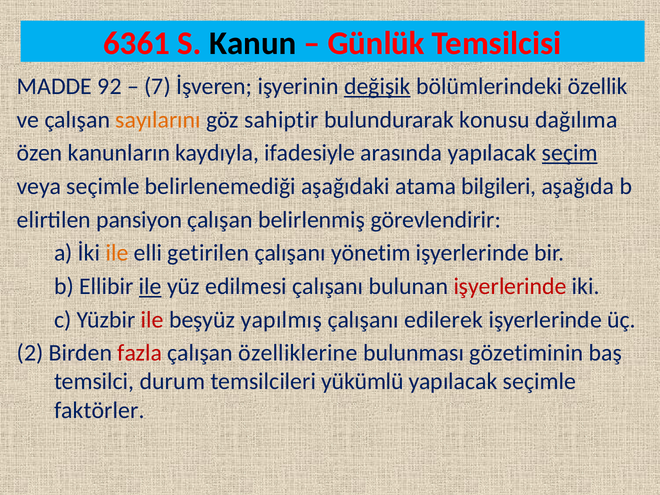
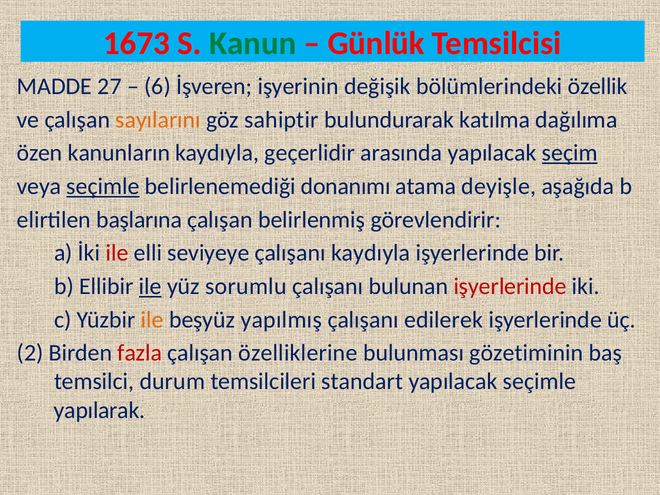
6361: 6361 -> 1673 (137, 44)
Kanun colour: black -> green (253, 44)
92: 92 -> 27 (110, 86)
7: 7 -> 6 (158, 86)
değişik underline: present -> none (377, 86)
konusu: konusu -> katılma (495, 120)
ifadesiyle: ifadesiyle -> geçerlidir (310, 153)
seçimle underline: none -> present (103, 186)
aşağıdaki: aşağıdaki -> donanımı (346, 186)
bilgileri: bilgileri -> deyişle (499, 186)
pansiyon: pansiyon -> başlarına (139, 220)
ile colour: orange -> red (117, 253)
getirilen: getirilen -> seviyeye (208, 253)
çalışanı yönetim: yönetim -> kaydıyla (371, 253)
edilmesi: edilmesi -> sorumlu (246, 286)
ile colour: red -> orange (152, 320)
yükümlü: yükümlü -> standart (362, 382)
faktörler: faktörler -> yapılarak (100, 410)
